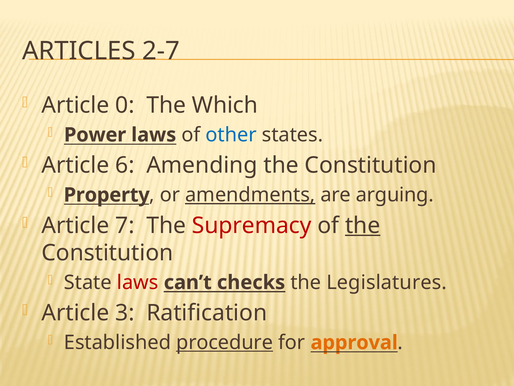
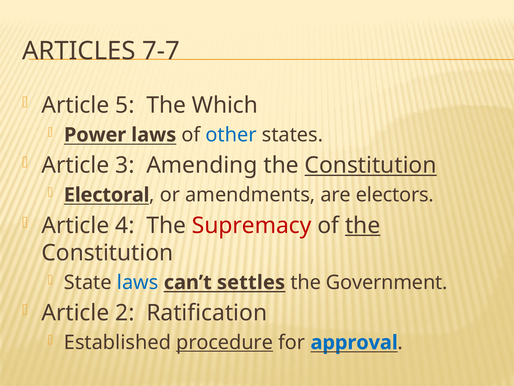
2-7: 2-7 -> 7-7 (161, 51)
0: 0 -> 5 (125, 105)
6: 6 -> 3 (125, 165)
Constitution underline: none -> present (371, 165)
Property: Property -> Electoral (107, 195)
amendments underline: present -> none (250, 195)
arguing: arguing -> electors (395, 195)
7: 7 -> 4 (125, 225)
laws colour: red -> blue (138, 282)
checks: checks -> settles (251, 282)
Legislatures: Legislatures -> Government (387, 282)
3: 3 -> 2 (125, 313)
approval colour: orange -> blue (354, 342)
